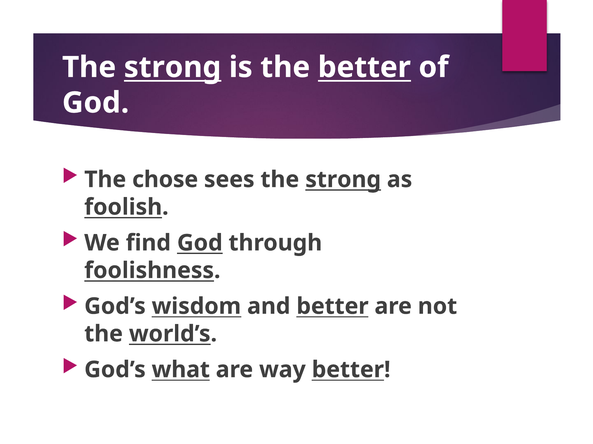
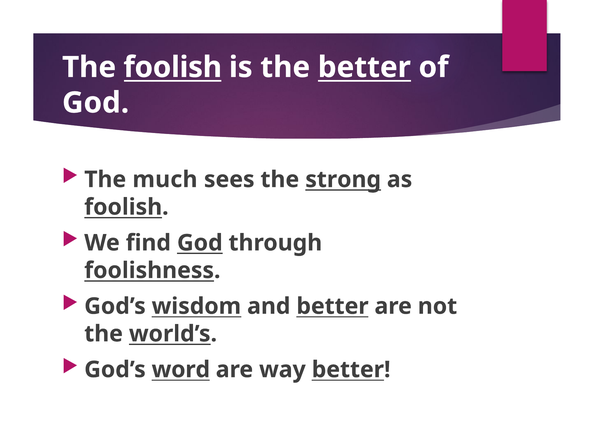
strong: strong -> foolish (173, 67)
chose: chose -> much (165, 180)
what: what -> word (181, 370)
